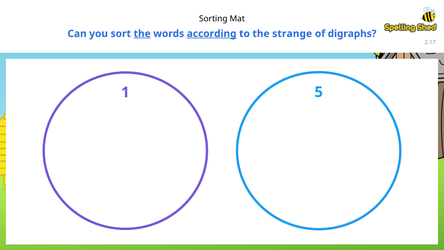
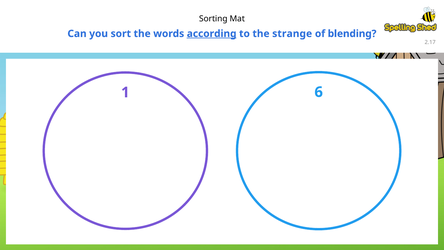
the underline: present -> none (142, 34)
digraphs: digraphs -> blending (352, 34)
5: 5 -> 6 (319, 92)
